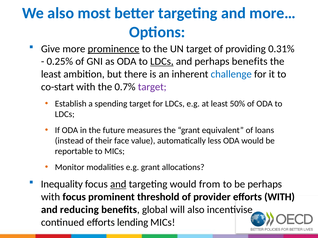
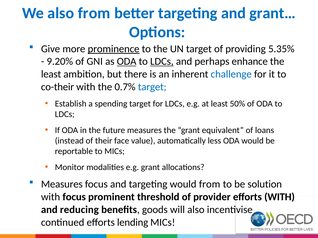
also most: most -> from (94, 13)
more…: more… -> grant… (273, 13)
0.31%: 0.31% -> 5.35% (281, 49)
0.25%: 0.25% -> 9.20% (60, 62)
ODA underline: none -> present (127, 62)
perhaps benefits: benefits -> enhance (250, 62)
co-start: co-start -> co-their (57, 87)
target colour: purple -> blue (152, 87)
Inequality: Inequality -> Measures (62, 185)
and underline: present -> none (118, 185)
be perhaps: perhaps -> solution (265, 185)
global: global -> goods (155, 210)
